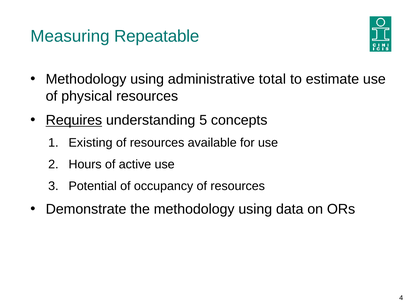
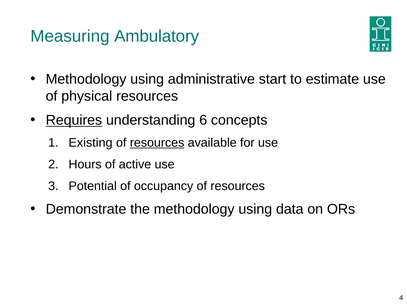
Repeatable: Repeatable -> Ambulatory (157, 36)
total: total -> start (273, 79)
5: 5 -> 6 (203, 120)
resources underline: none -> present (157, 143)
